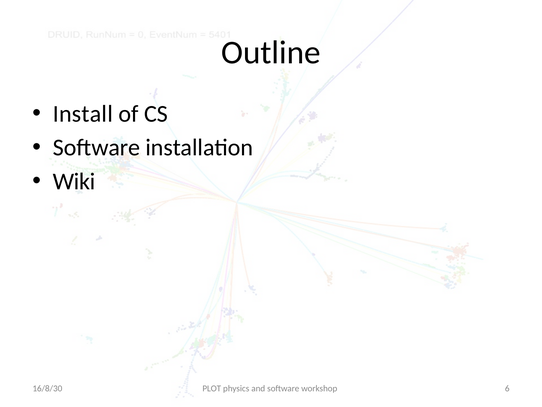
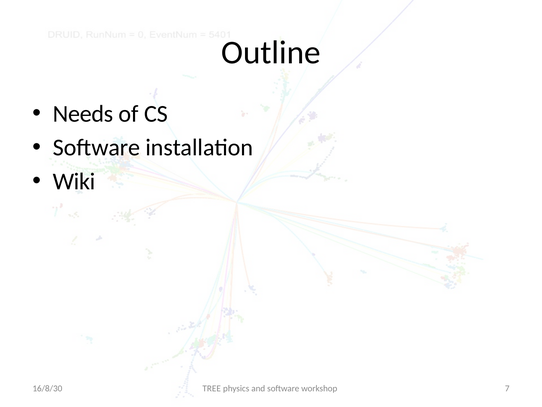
Install: Install -> Needs (83, 114)
PLOT: PLOT -> TREE (212, 388)
6: 6 -> 7 (507, 388)
